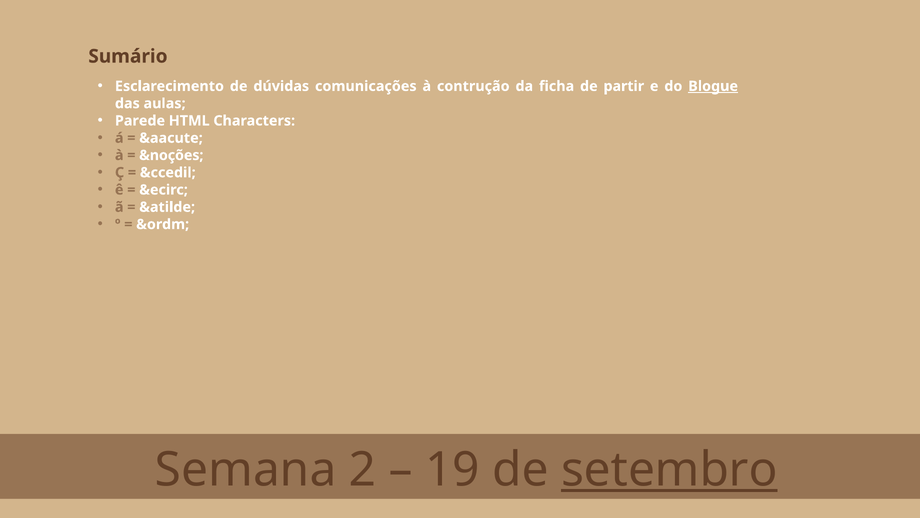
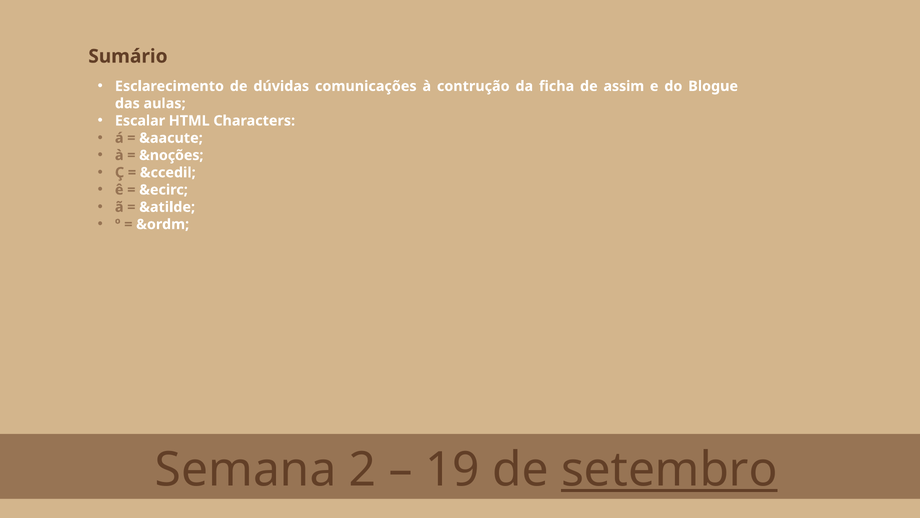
partir: partir -> assim (624, 86)
Blogue underline: present -> none (713, 86)
Parede: Parede -> Escalar (140, 121)
